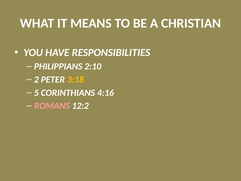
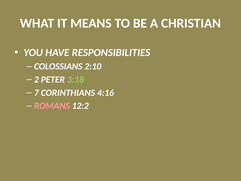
PHILIPPIANS: PHILIPPIANS -> COLOSSIANS (58, 66)
3:18 colour: yellow -> light green (75, 80)
5: 5 -> 7 (36, 93)
